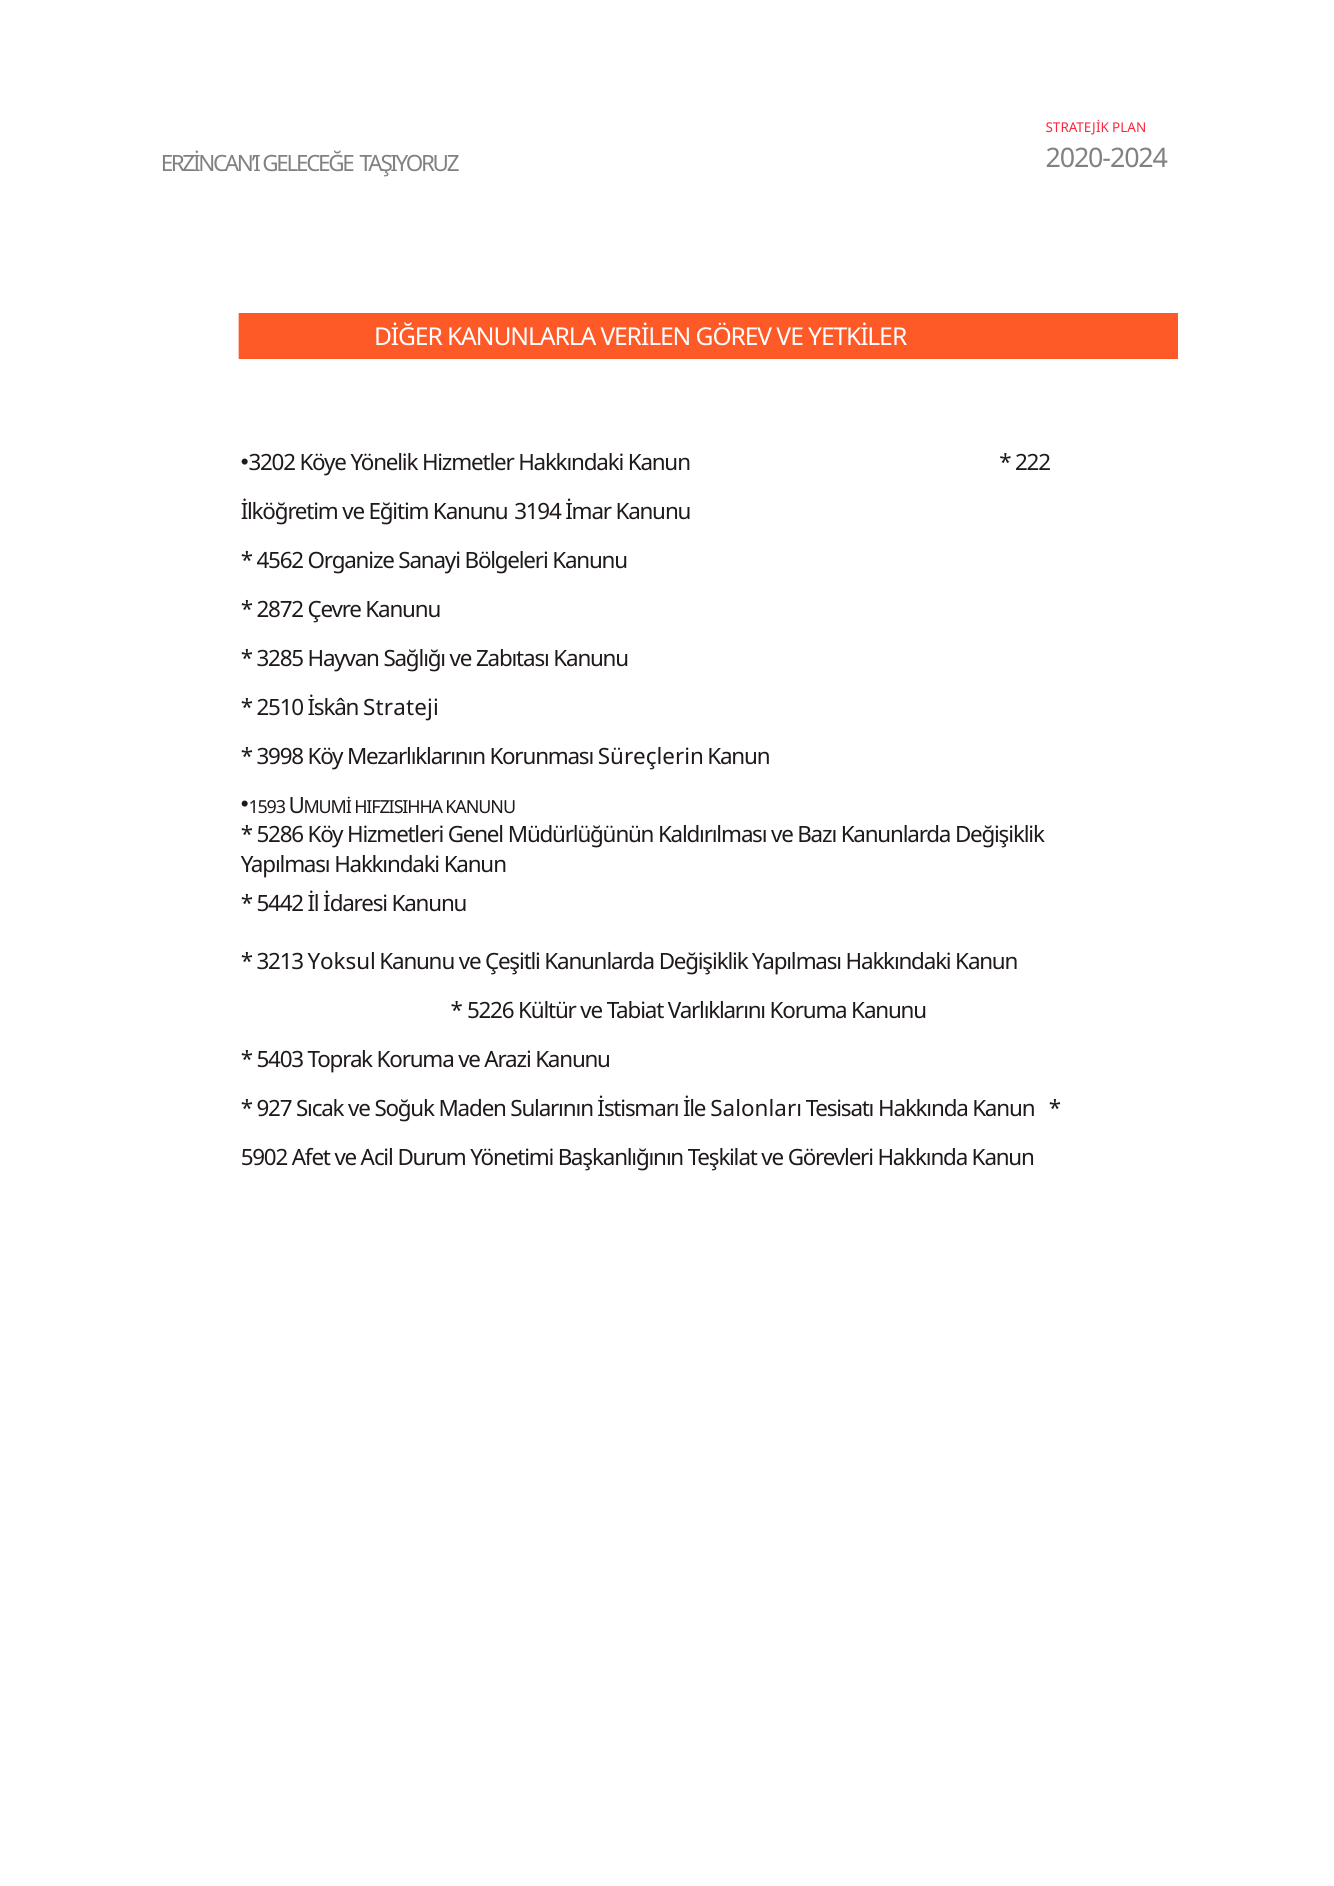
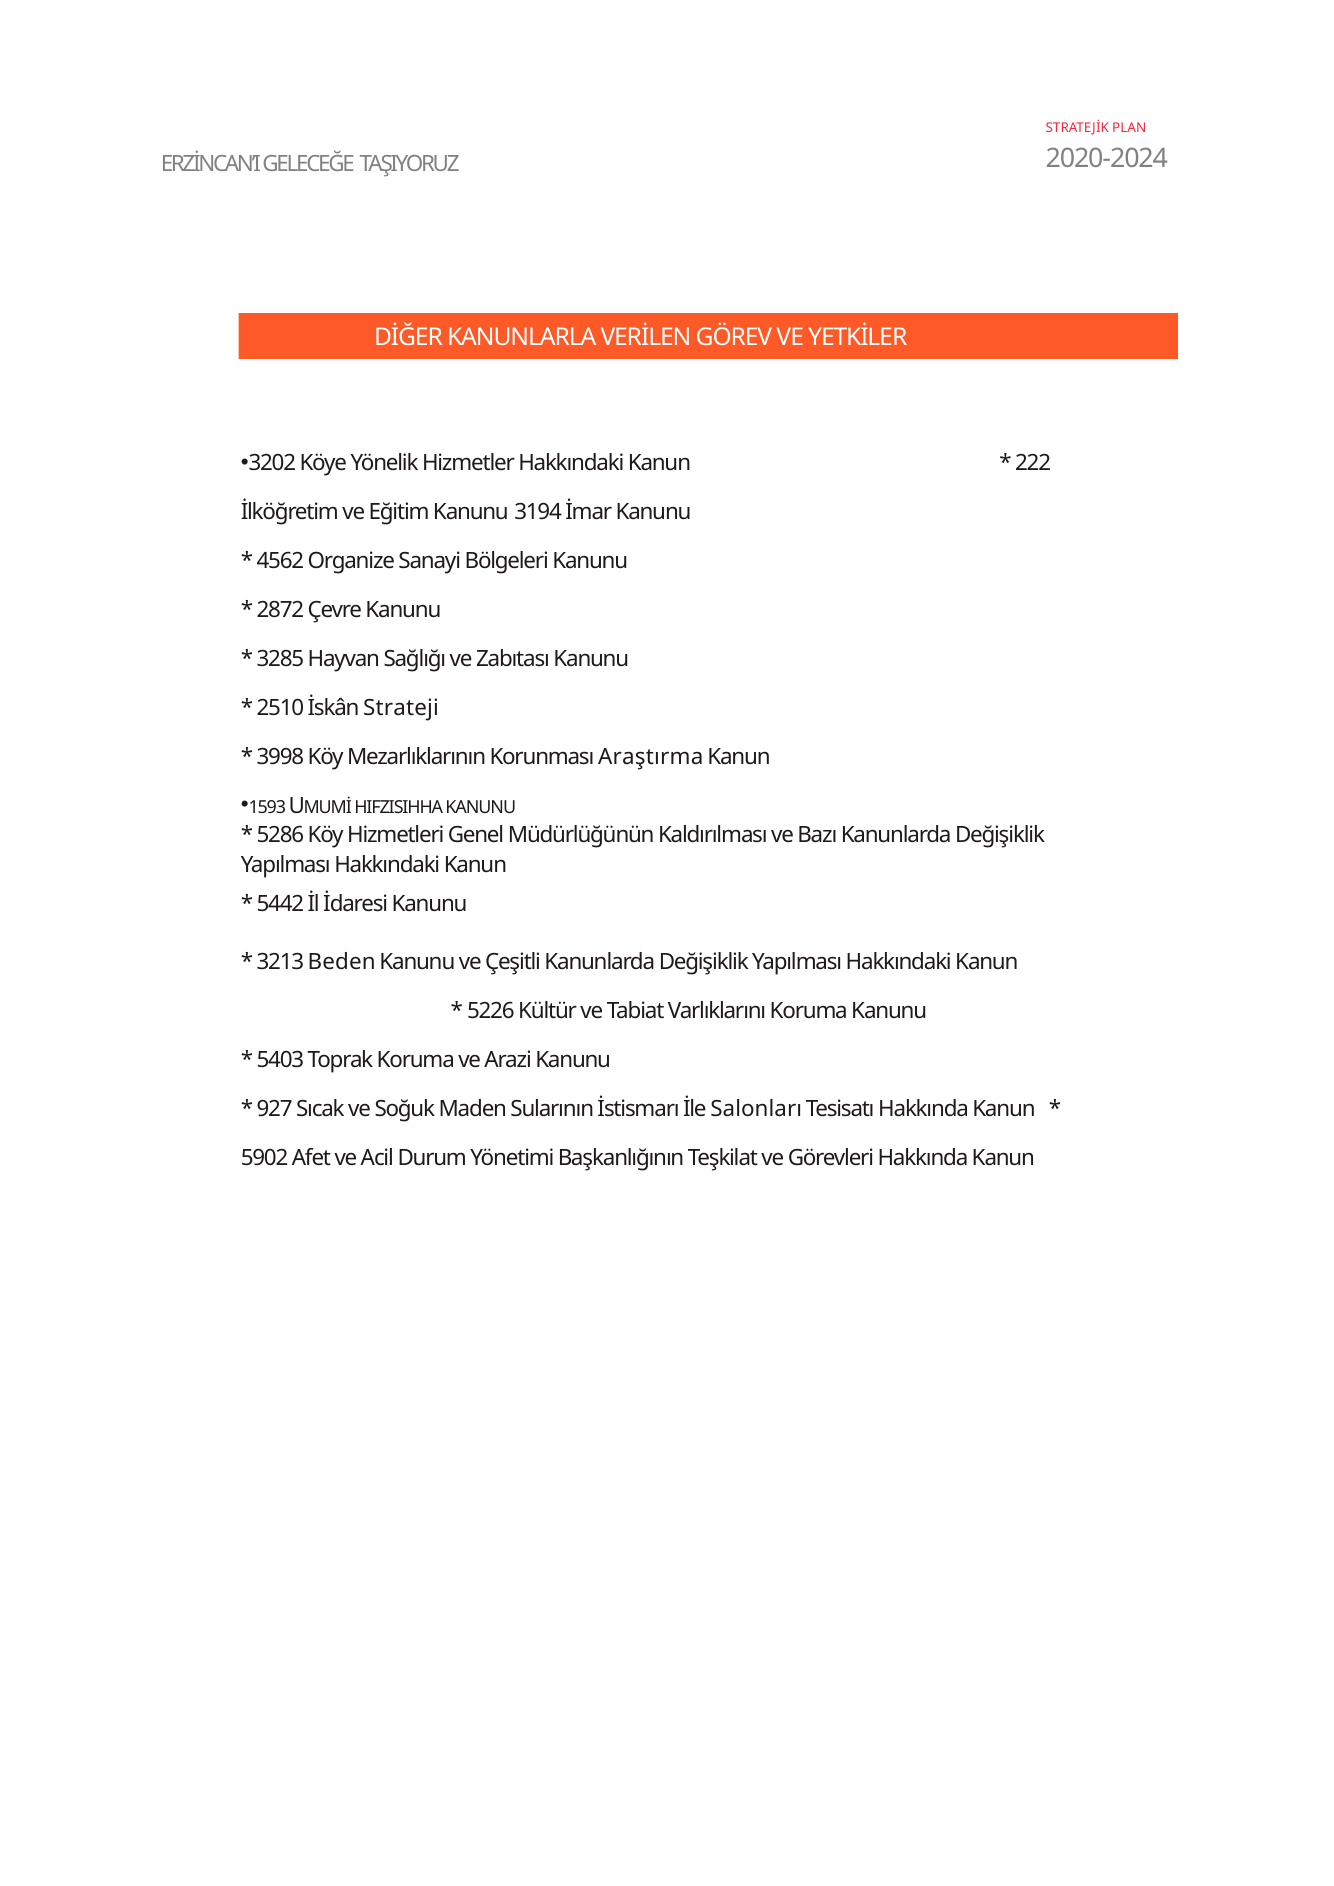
Süreçlerin: Süreçlerin -> Araştırma (651, 757)
Yoksul: Yoksul -> Beden (342, 962)
